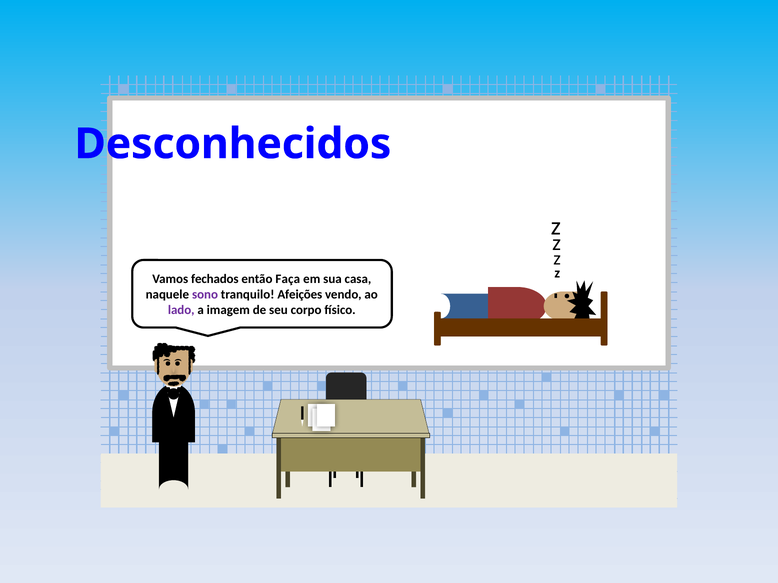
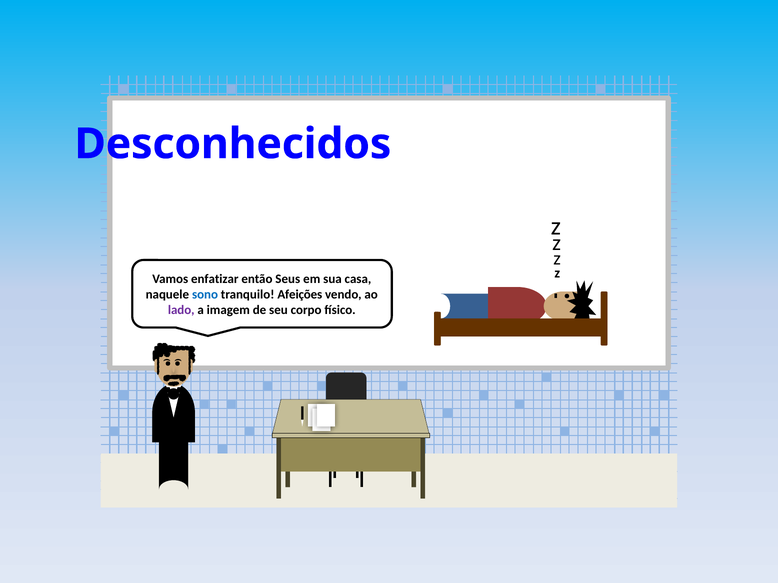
fechados: fechados -> enfatizar (215, 279)
Faça: Faça -> Seus (288, 279)
sono colour: purple -> blue (205, 295)
